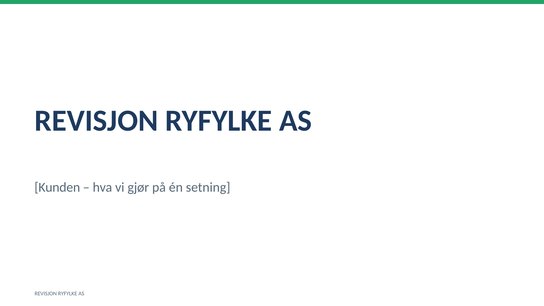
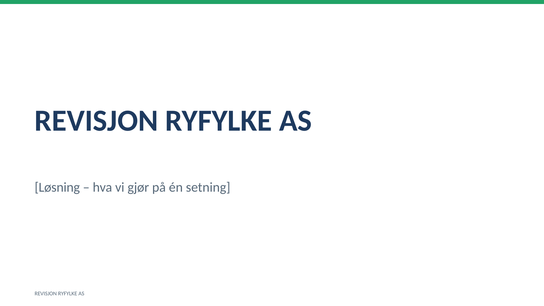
Kunden: Kunden -> Løsning (57, 187)
